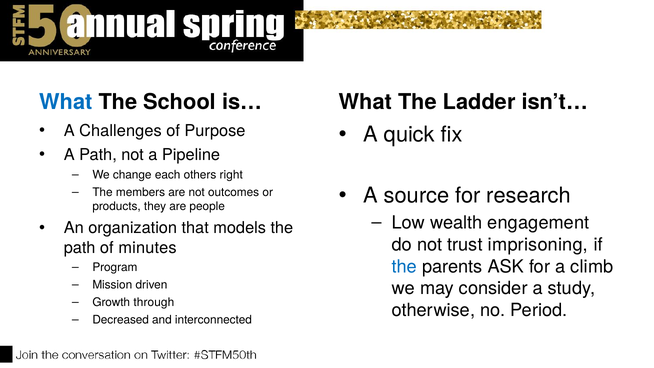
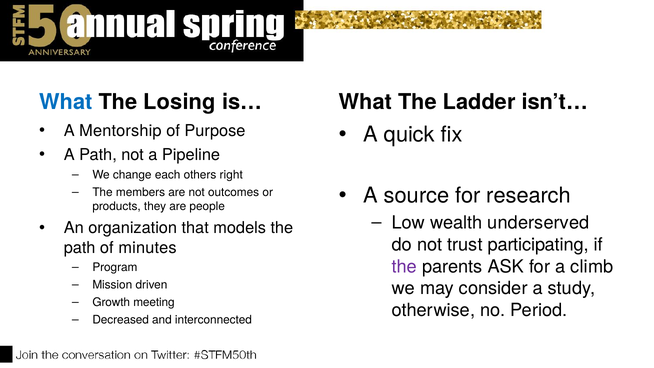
School: School -> Losing (180, 102)
Challenges: Challenges -> Mentorship (120, 131)
engagement: engagement -> underserved (538, 223)
imprisoning: imprisoning -> participating (538, 245)
the colour: blue -> purple (405, 267)
through: through -> meeting (154, 302)
